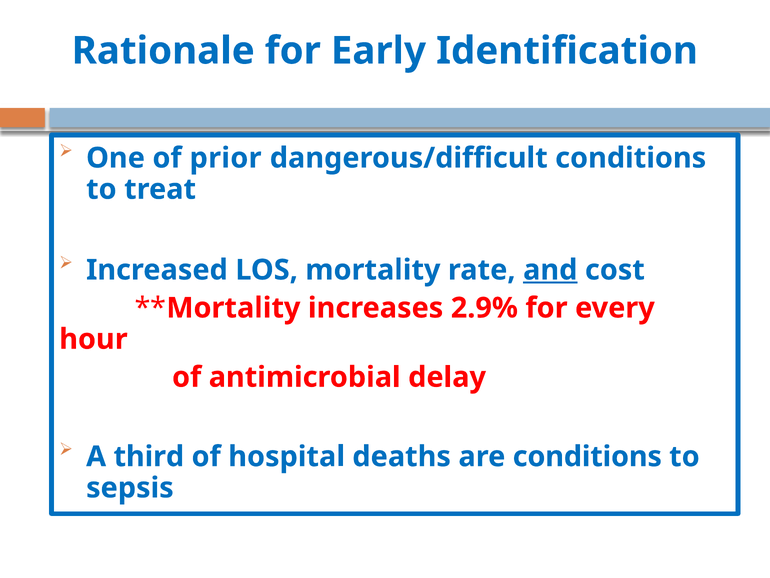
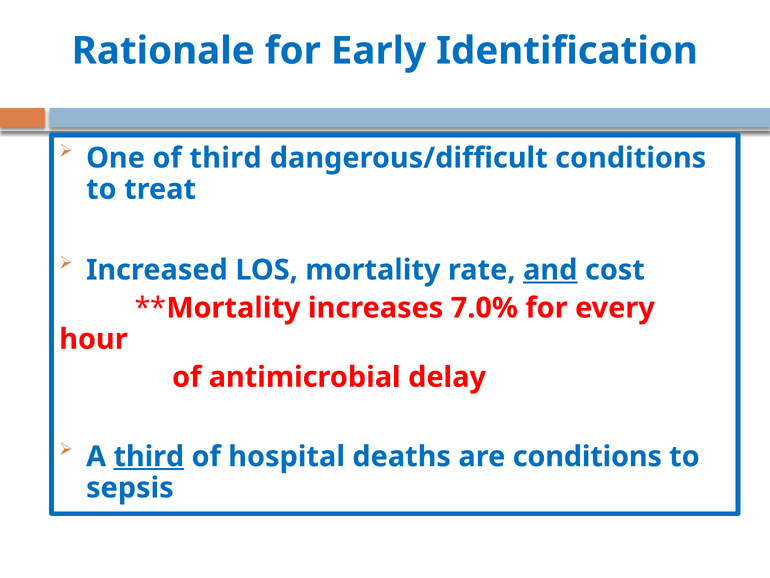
of prior: prior -> third (226, 158)
2.9%: 2.9% -> 7.0% (484, 308)
third underline: none -> present (149, 456)
